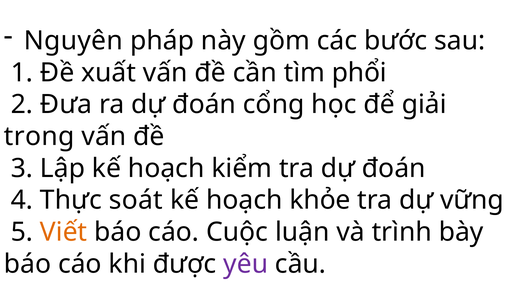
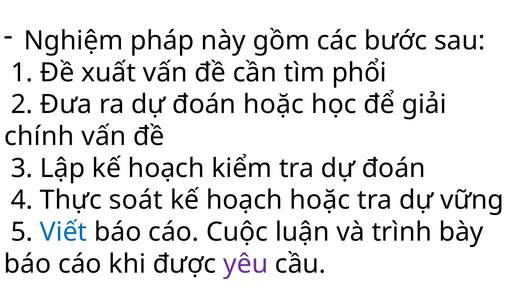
Nguyên: Nguyên -> Nghiệm (74, 41)
đoán cổng: cổng -> hoặc (274, 104)
trong: trong -> chính (39, 136)
hoạch khỏe: khỏe -> hoặc (320, 200)
Viết colour: orange -> blue (64, 232)
